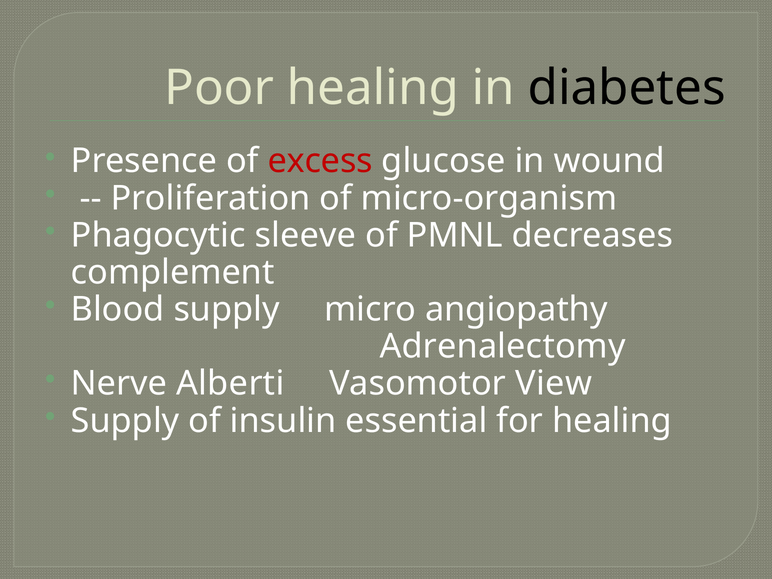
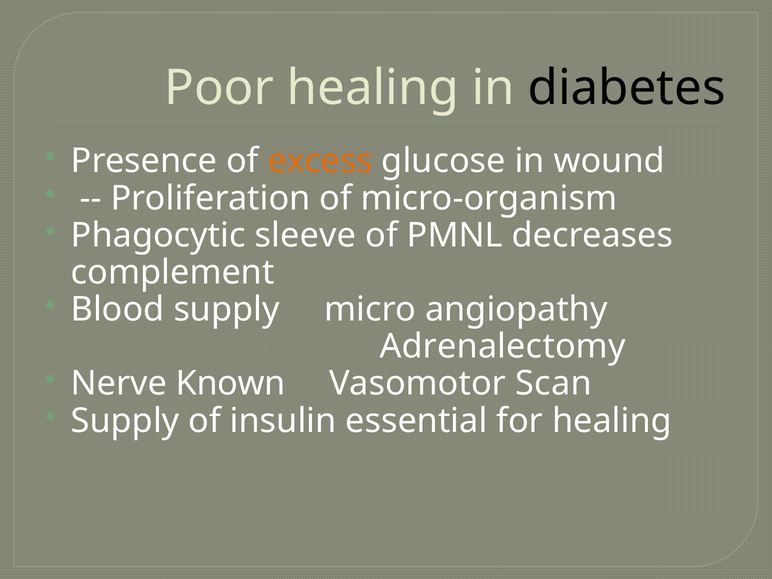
excess colour: red -> orange (320, 161)
Alberti: Alberti -> Known (231, 384)
View: View -> Scan (554, 384)
